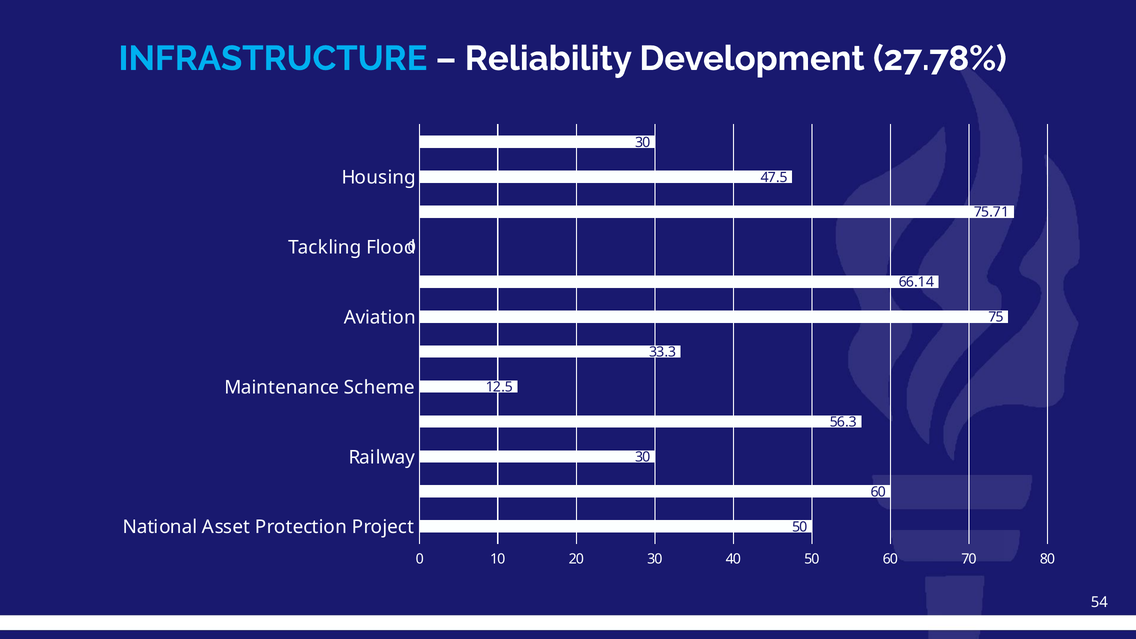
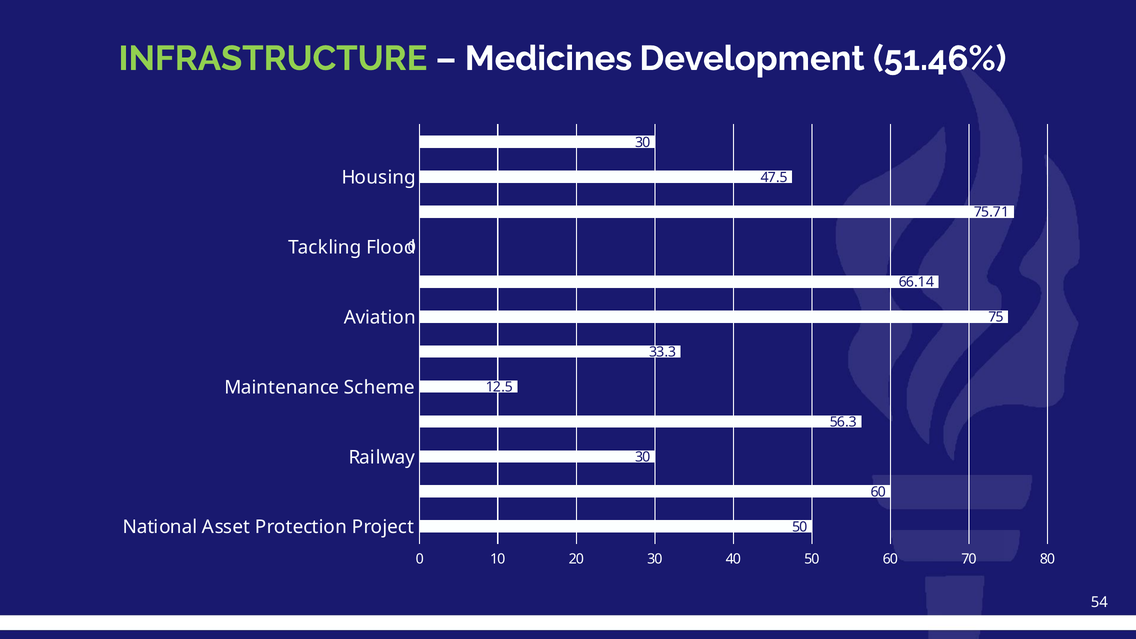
INFRASTRUCTURE colour: light blue -> light green (273, 59)
Reliability: Reliability -> Medicines (549, 59)
27.78%: 27.78% -> 51.46% (940, 59)
